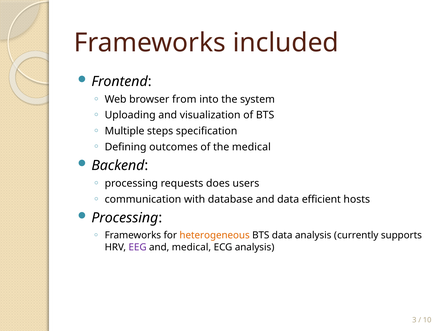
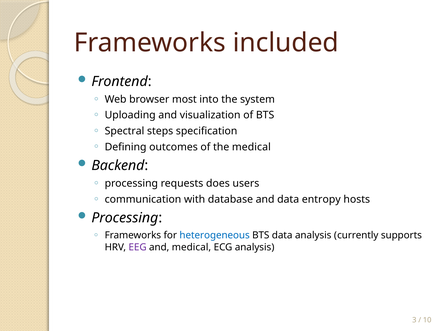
from: from -> most (184, 99)
Multiple: Multiple -> Spectral (125, 131)
efficient: efficient -> entropy (321, 200)
heterogeneous colour: orange -> blue (215, 236)
